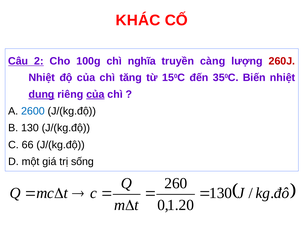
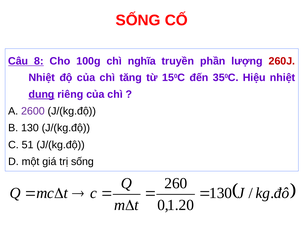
KHÁC: KHÁC -> SỐNG (138, 20)
2: 2 -> 8 (39, 61)
càng: càng -> phần (213, 61)
Biến: Biến -> Hiệu (254, 77)
của underline: present -> none (95, 94)
2600 colour: blue -> purple (33, 111)
66: 66 -> 51 (28, 145)
